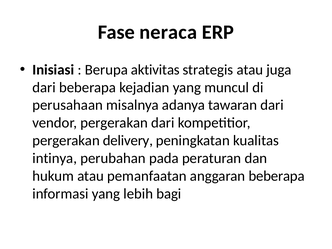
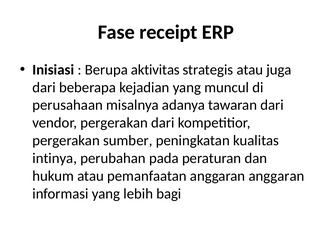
neraca: neraca -> receipt (168, 32)
delivery: delivery -> sumber (128, 141)
anggaran beberapa: beberapa -> anggaran (277, 176)
